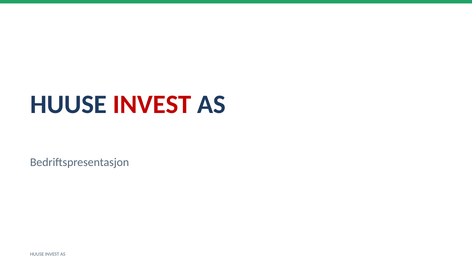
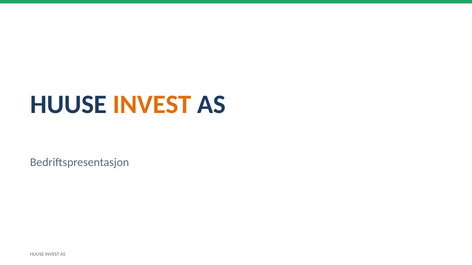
INVEST colour: red -> orange (152, 105)
